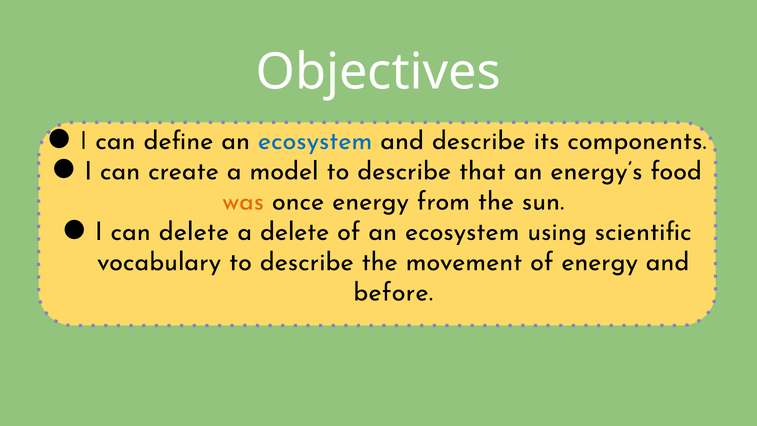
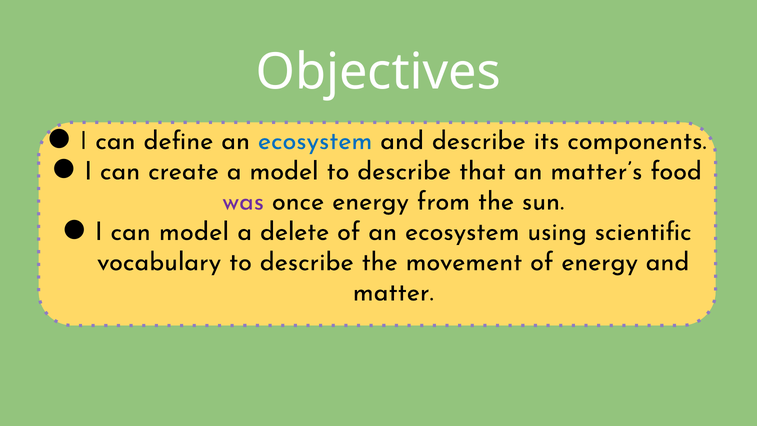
energy’s: energy’s -> matter’s (596, 171)
was colour: orange -> purple (243, 201)
can delete: delete -> model (194, 231)
before: before -> matter (393, 292)
